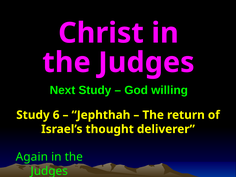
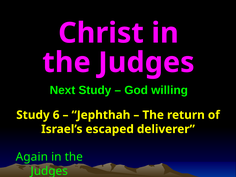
thought: thought -> escaped (110, 129)
